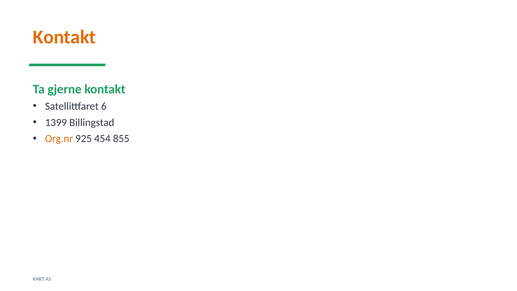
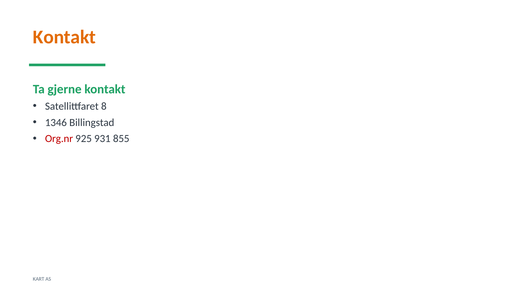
6: 6 -> 8 (104, 106)
1399: 1399 -> 1346 (56, 122)
Org.nr colour: orange -> red (59, 139)
454: 454 -> 931 (102, 139)
